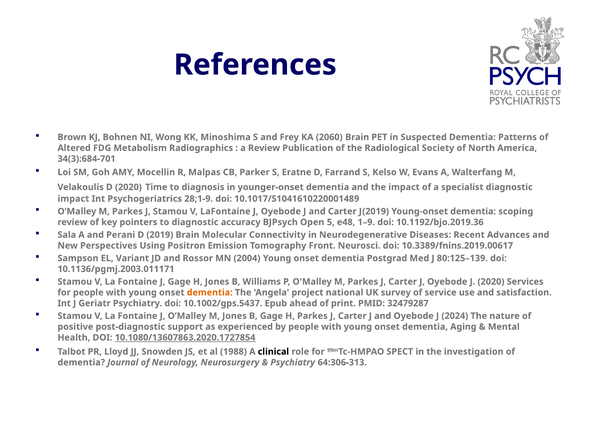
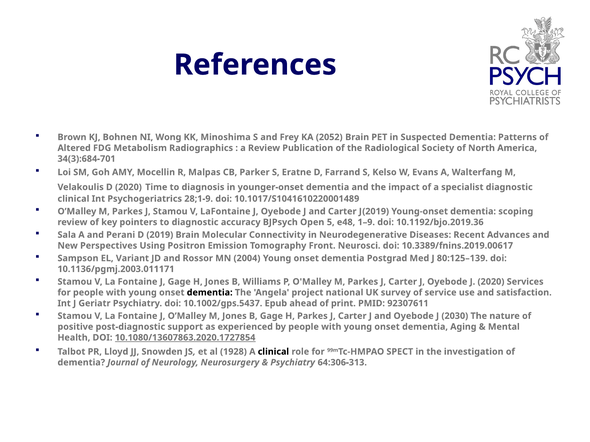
2060: 2060 -> 2052 (329, 137)
impact: impact -> clinical (73, 199)
dementia colour: orange -> black (210, 293)
32479287: 32479287 -> 92307611 (408, 304)
2024: 2024 -> 2030 (455, 316)
1988: 1988 -> 1928 (233, 352)
